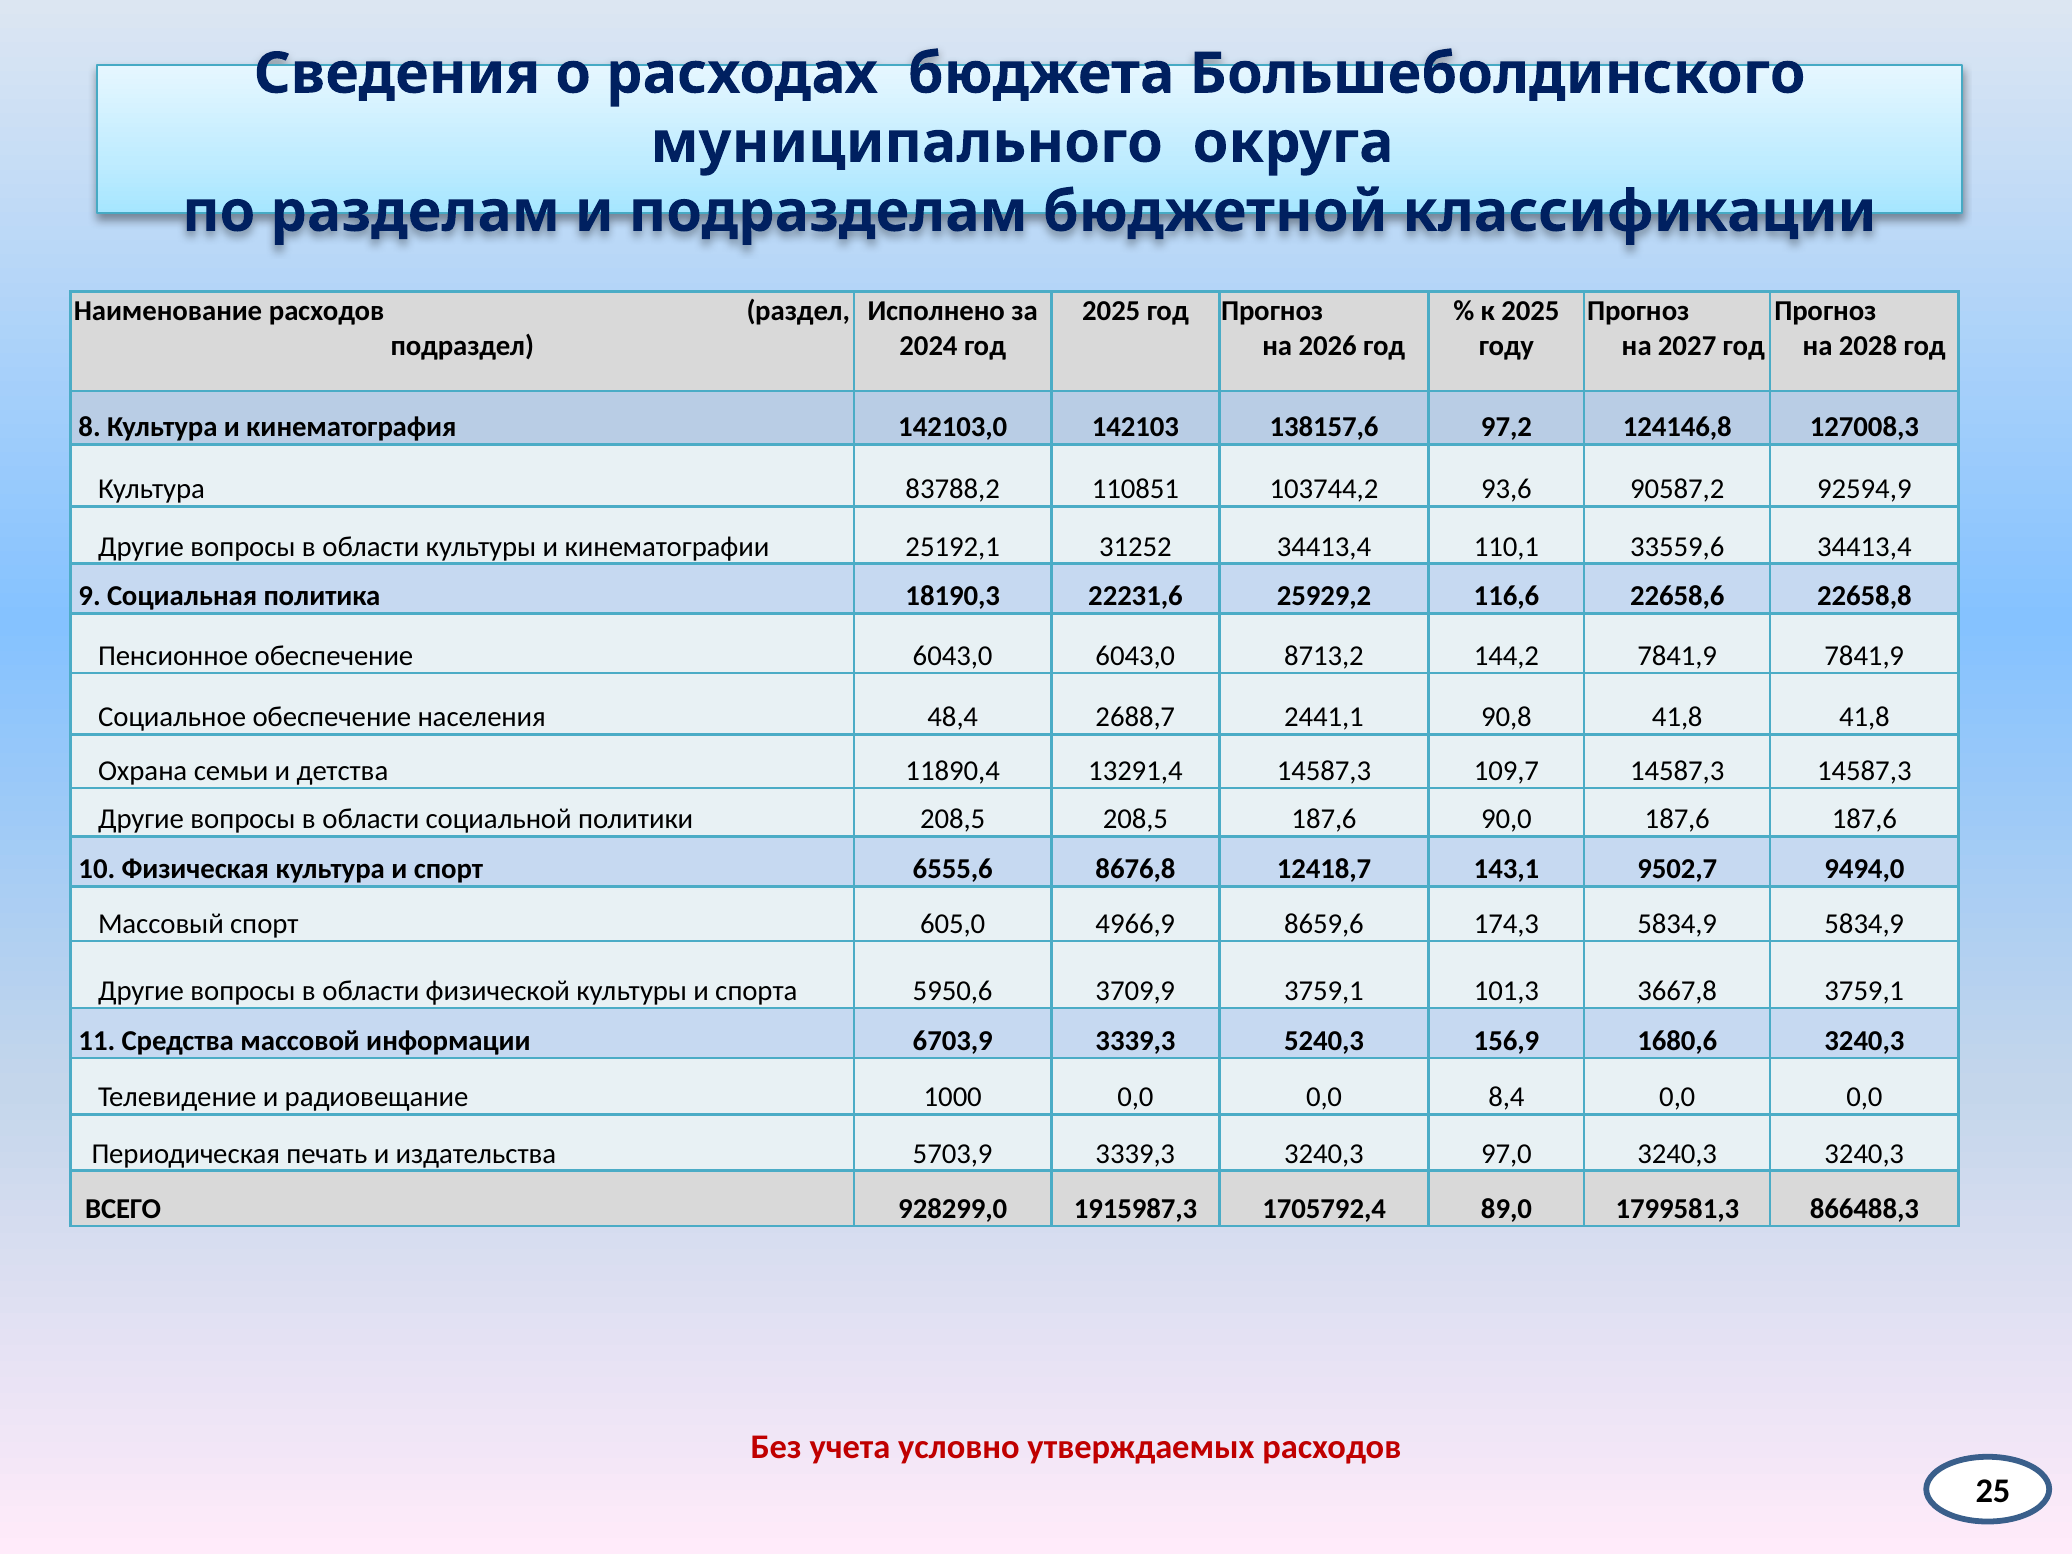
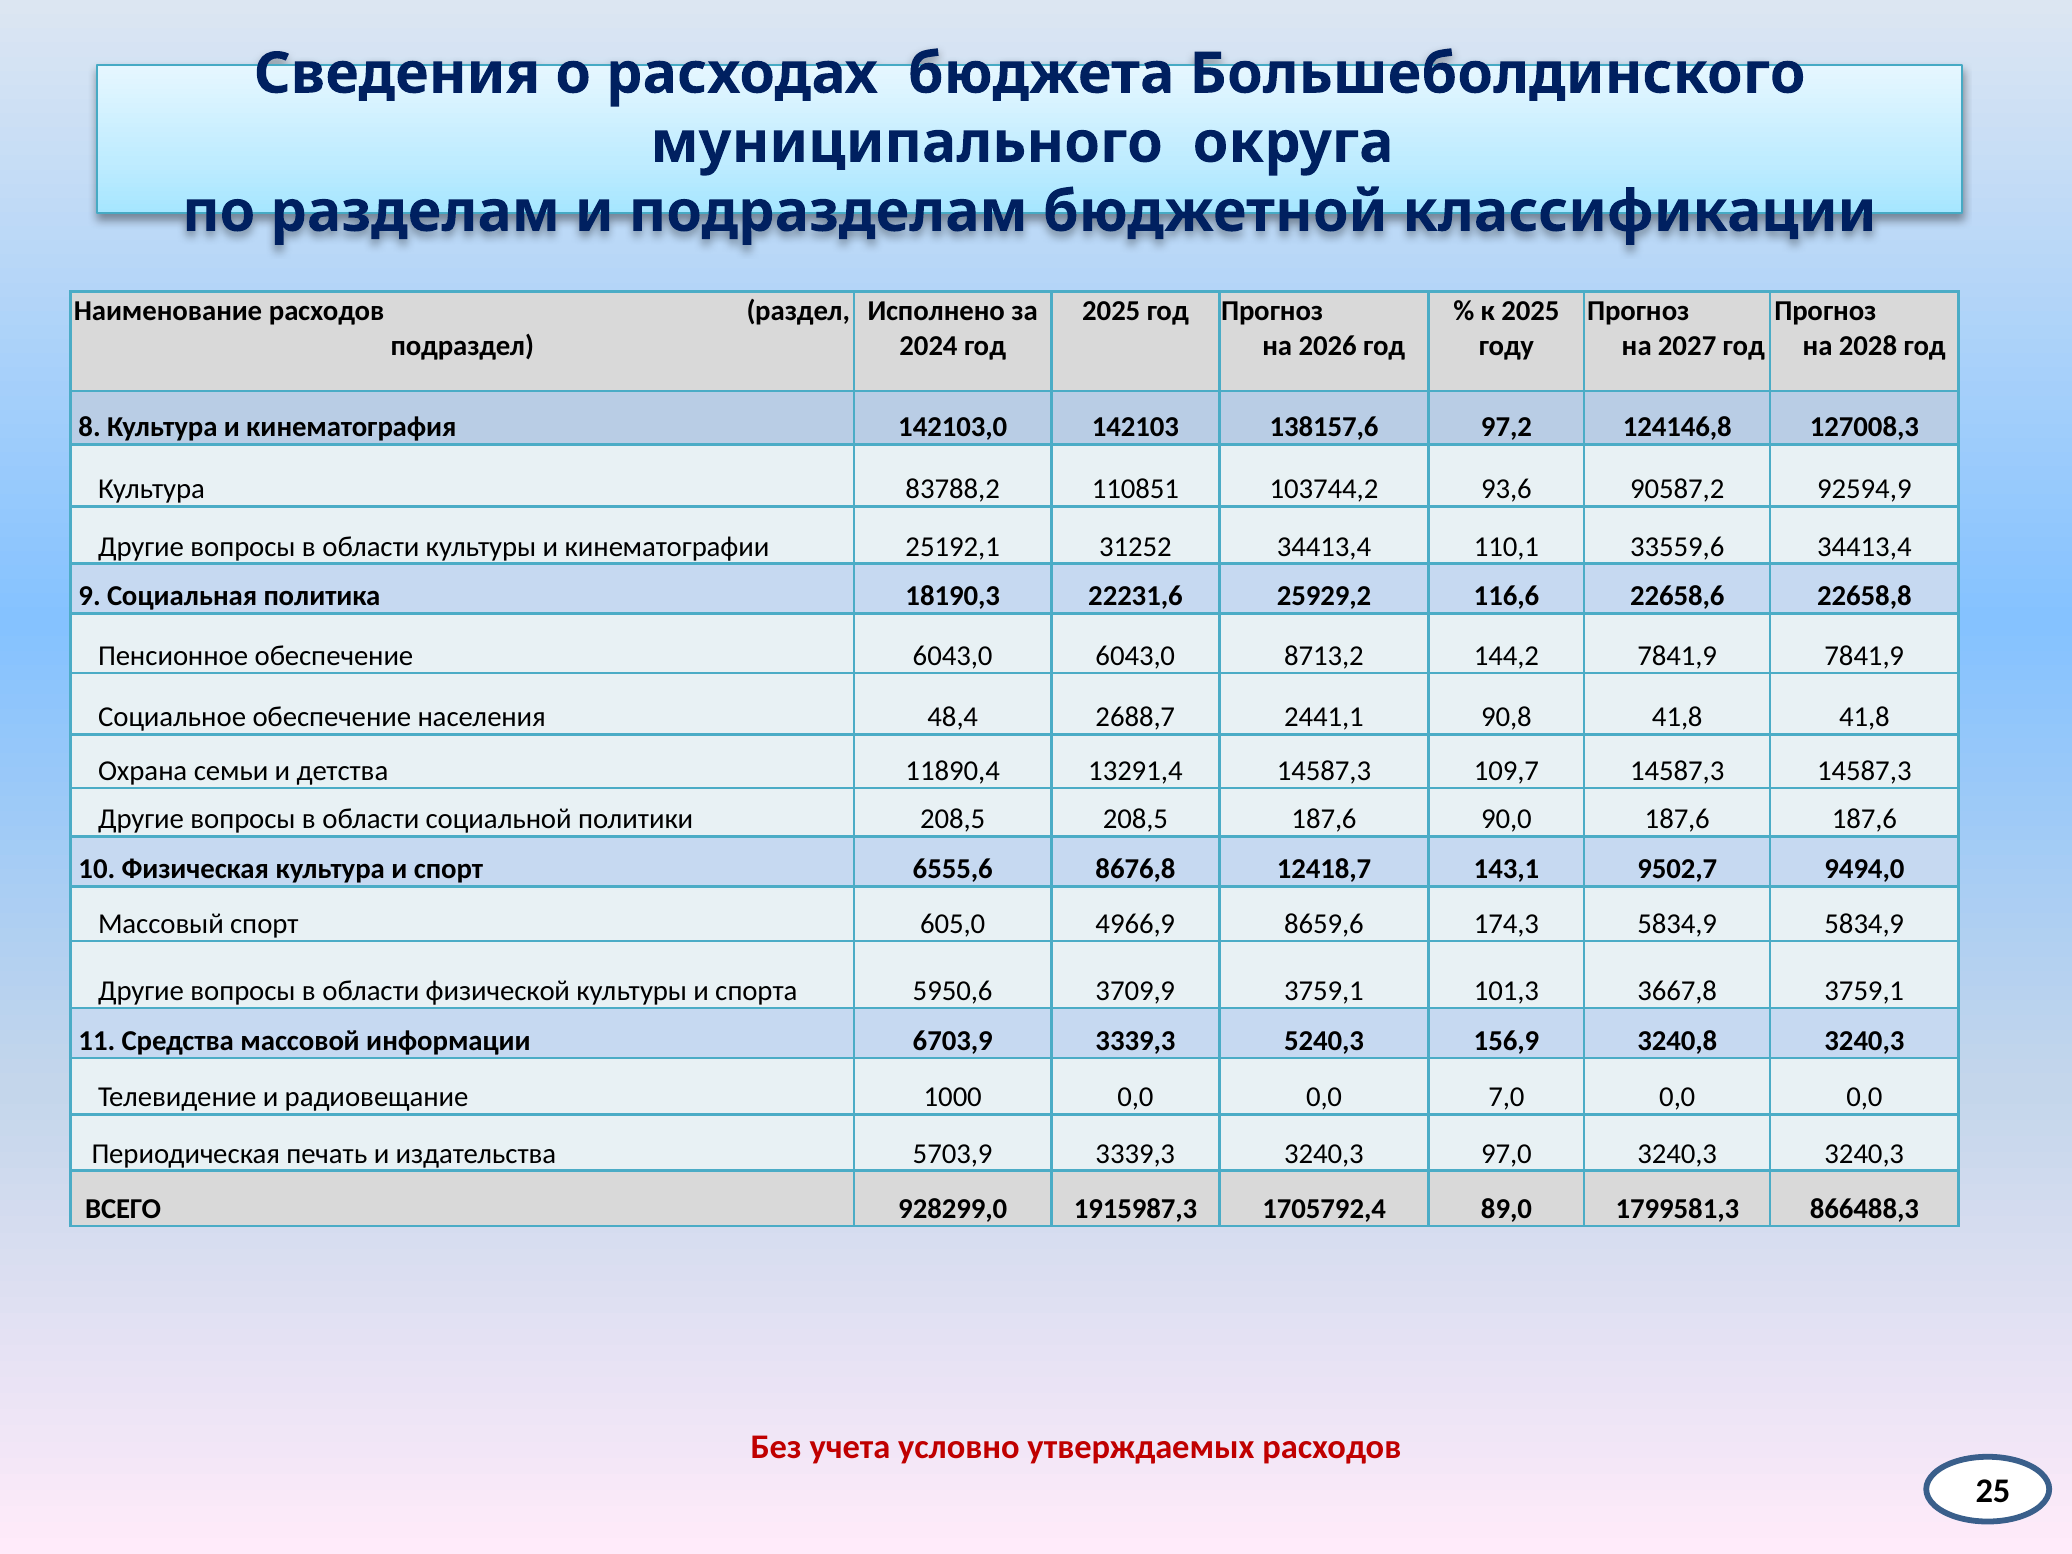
1680,6: 1680,6 -> 3240,8 (1677, 1041)
8,4: 8,4 -> 7,0 (1506, 1097)
